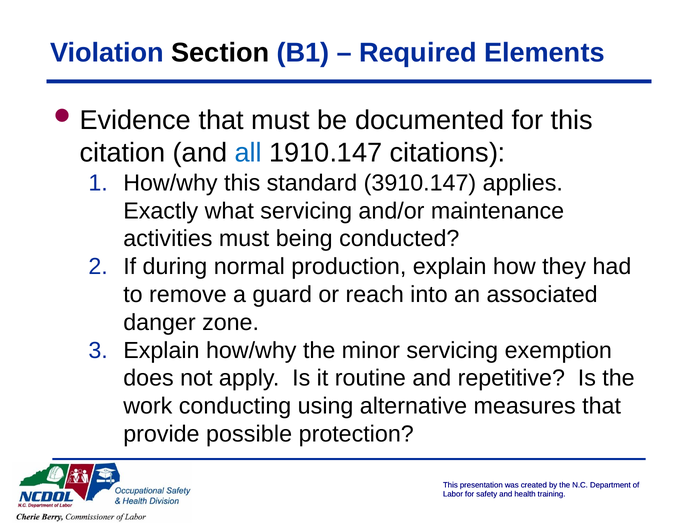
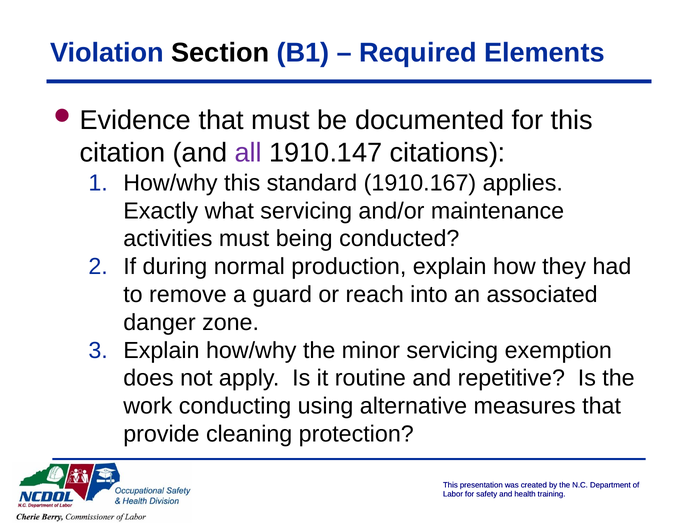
all colour: blue -> purple (248, 153)
3910.147: 3910.147 -> 1910.167 (420, 183)
possible: possible -> cleaning (249, 434)
